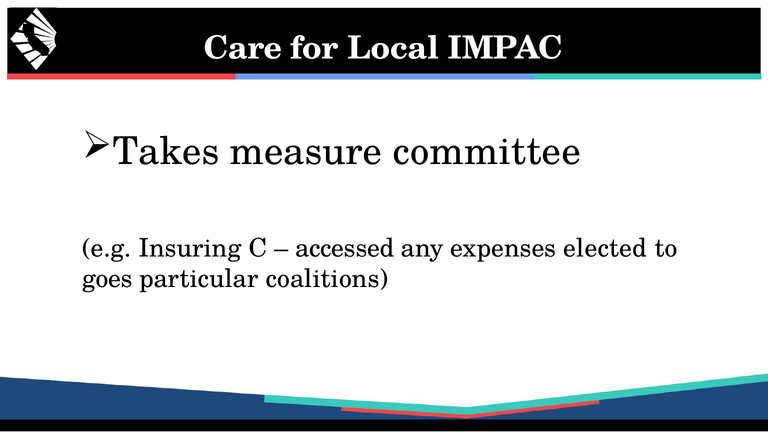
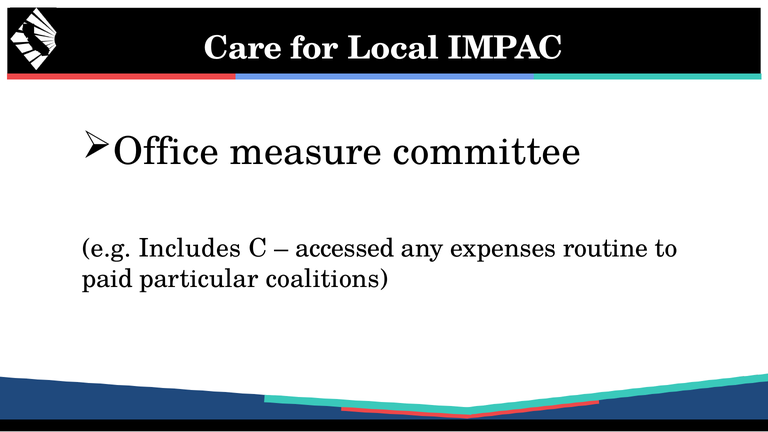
Takes: Takes -> Office (166, 152)
Insuring: Insuring -> Includes (190, 248)
elected: elected -> routine (606, 248)
goes: goes -> paid (107, 279)
